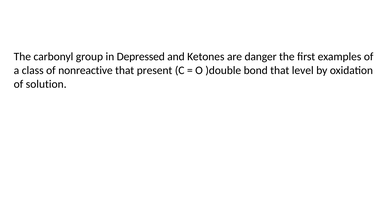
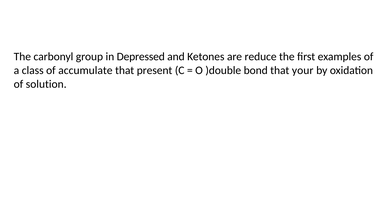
danger: danger -> reduce (261, 57)
nonreactive: nonreactive -> accumulate (85, 71)
level: level -> your (303, 71)
